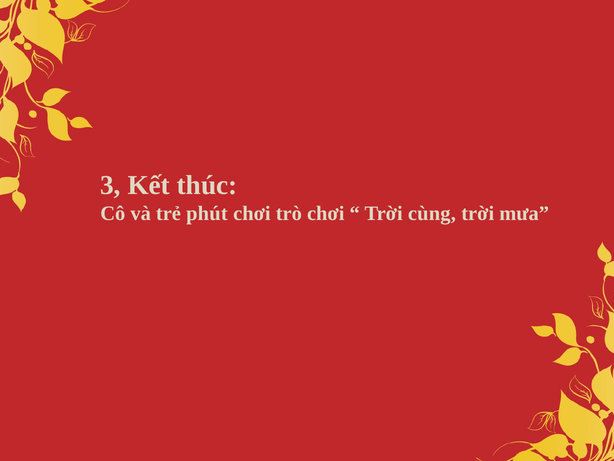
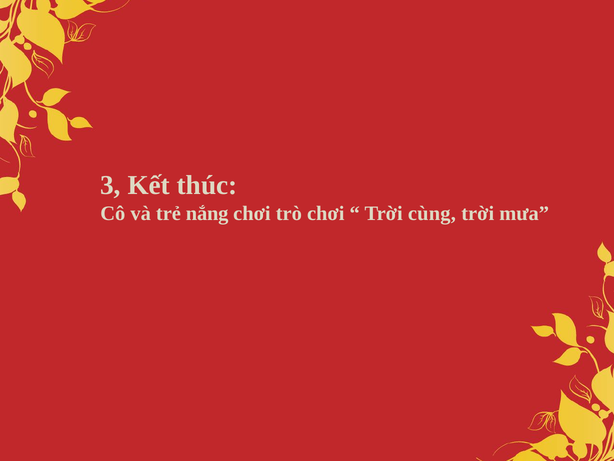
phút: phút -> nắng (207, 213)
